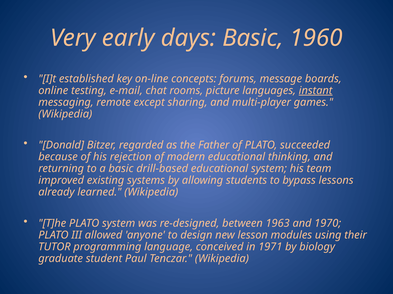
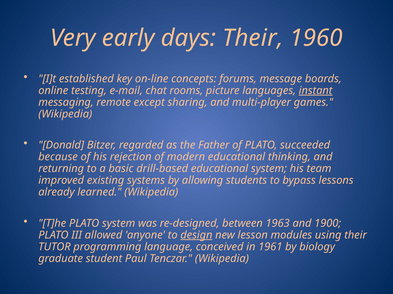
days Basic: Basic -> Their (253, 38)
1970: 1970 -> 1900 (328, 224)
design underline: none -> present (196, 236)
1971: 1971 -> 1961 (270, 247)
